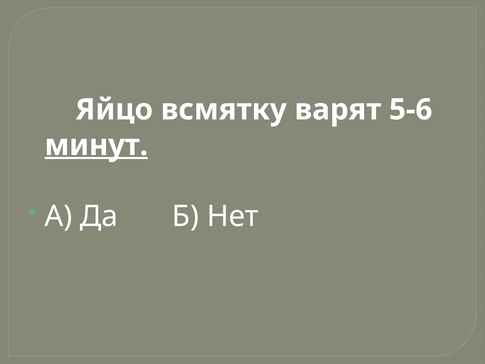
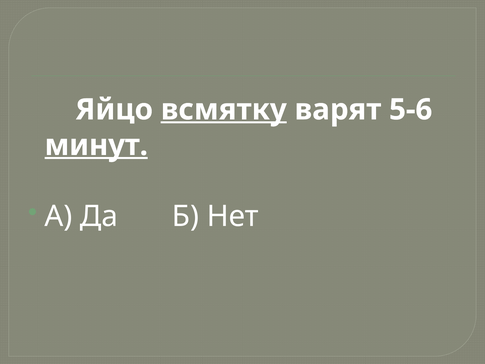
всмятку underline: none -> present (224, 110)
